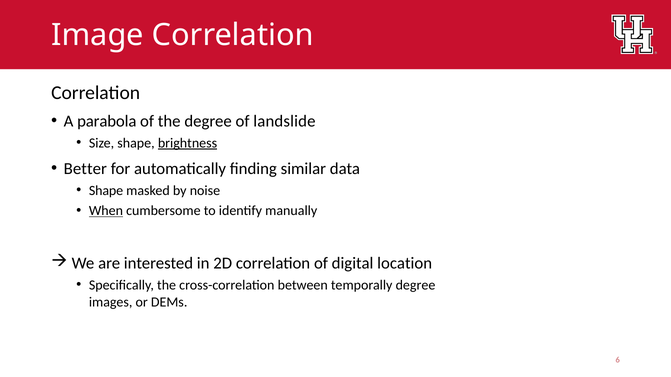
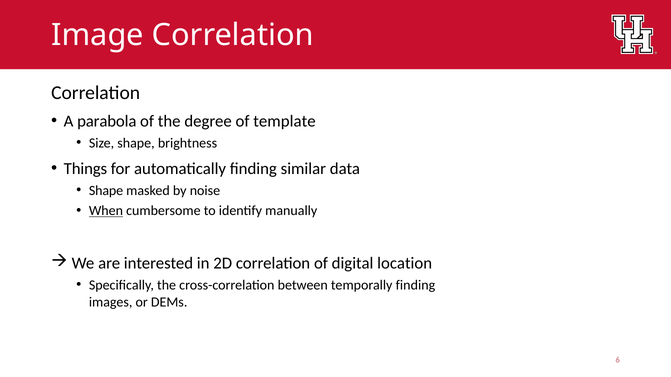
landslide: landslide -> template (284, 121)
brightness underline: present -> none (187, 143)
Better: Better -> Things (85, 169)
temporally degree: degree -> finding (415, 285)
